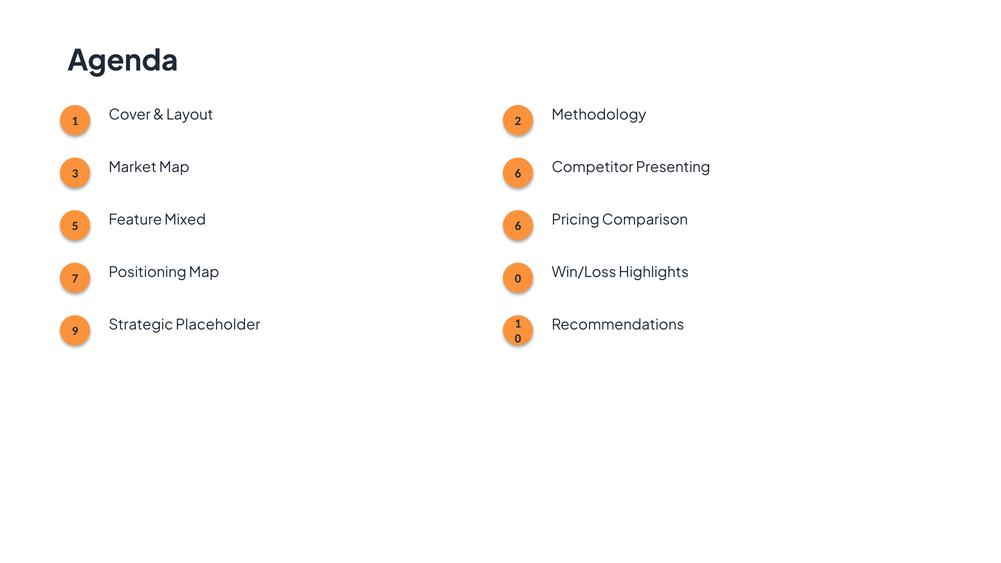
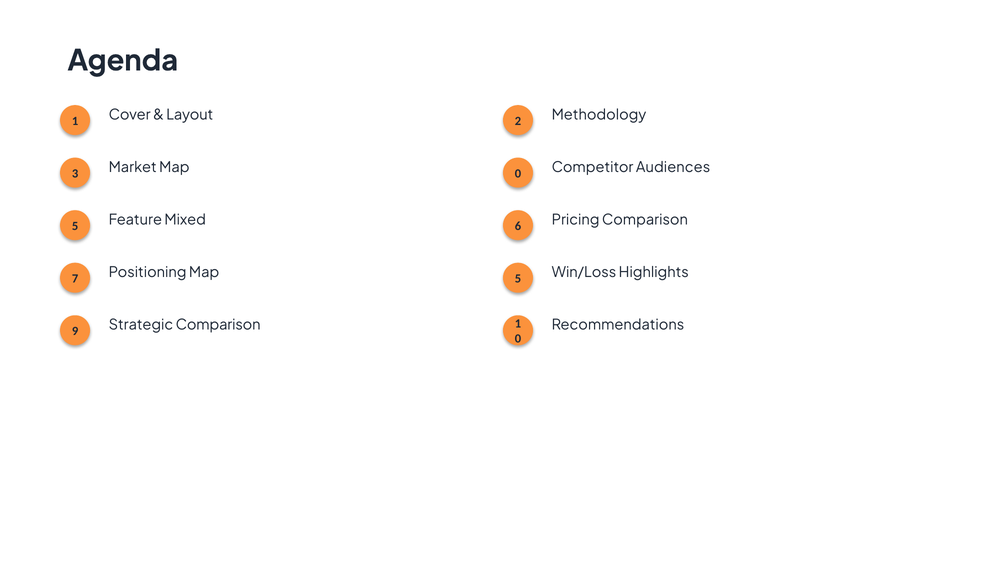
Map 6: 6 -> 0 (518, 173)
Presenting: Presenting -> Audiences (673, 167)
Map 0: 0 -> 5 (518, 279)
Strategic Placeholder: Placeholder -> Comparison (218, 325)
